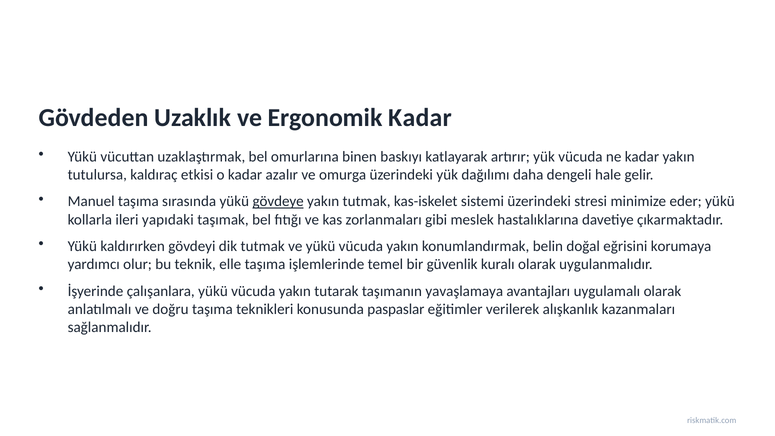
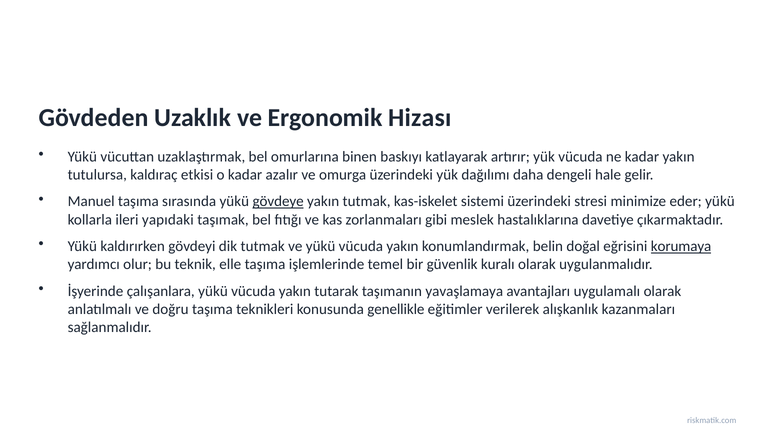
Ergonomik Kadar: Kadar -> Hizası (420, 118)
korumaya underline: none -> present (681, 246)
paspaslar: paspaslar -> genellikle (396, 309)
